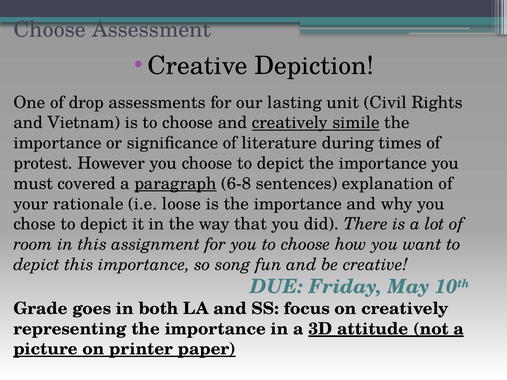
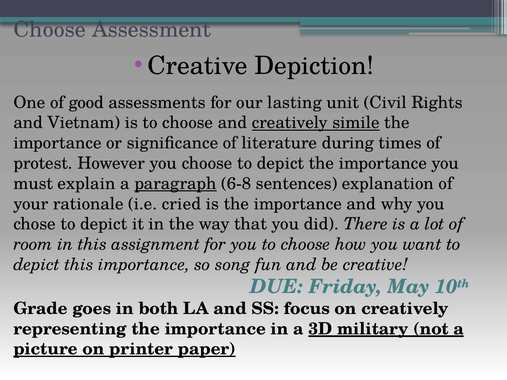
drop: drop -> good (86, 103)
covered: covered -> explain (87, 184)
loose: loose -> cried (181, 204)
attitude: attitude -> military (373, 329)
